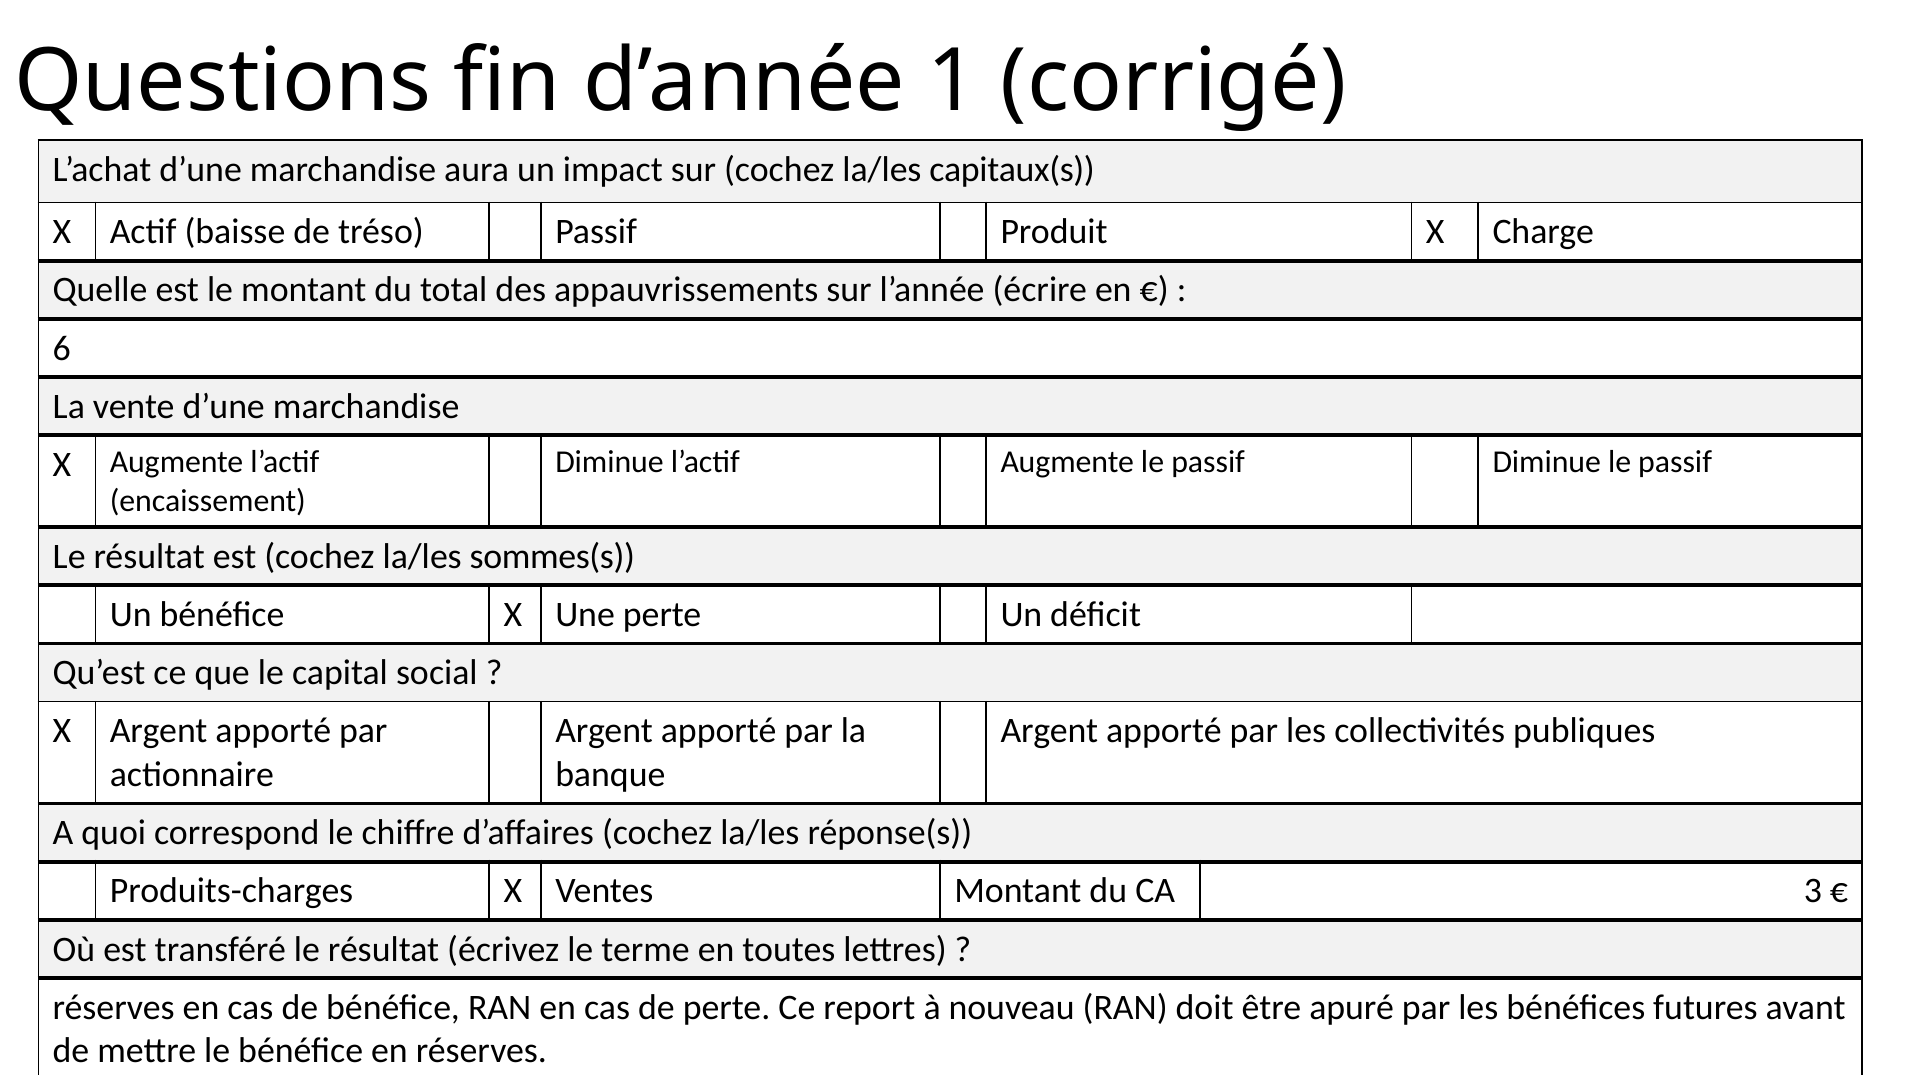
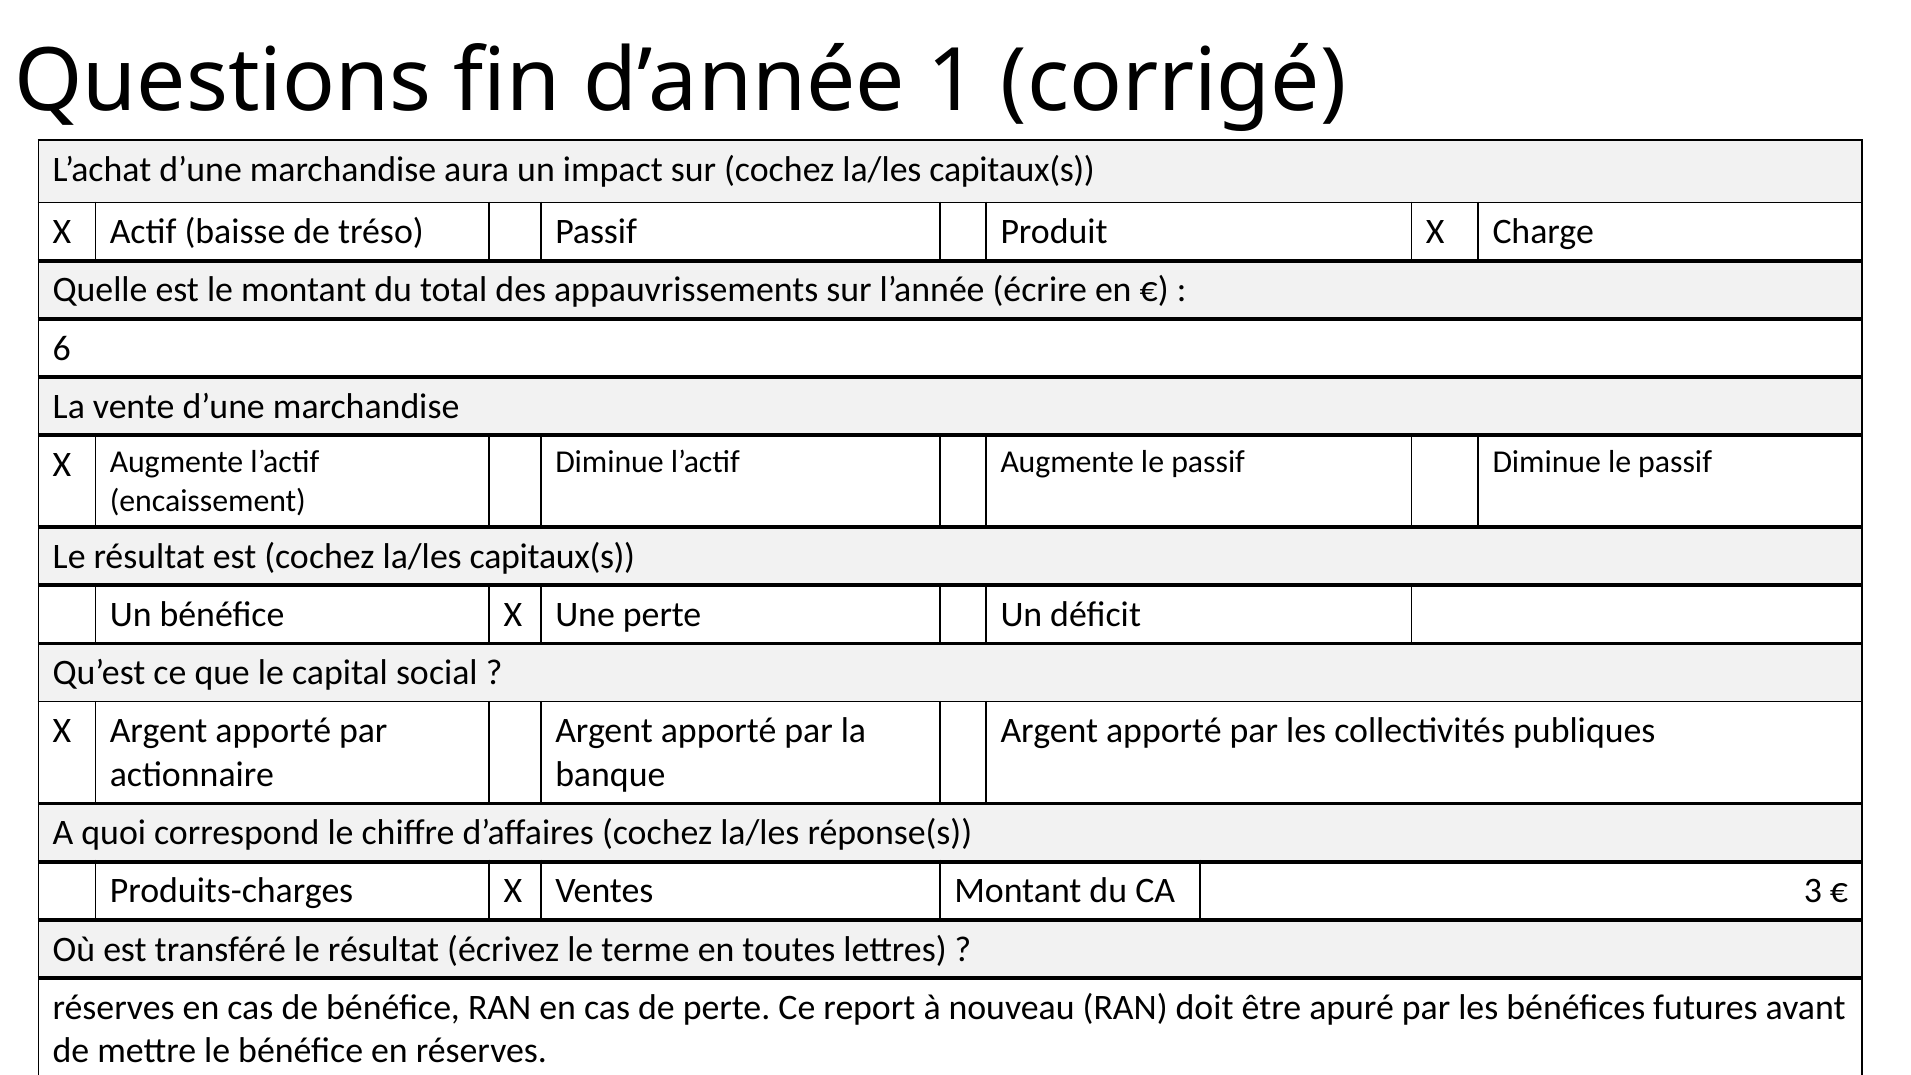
est cochez la/les sommes(s: sommes(s -> capitaux(s (552, 557)
